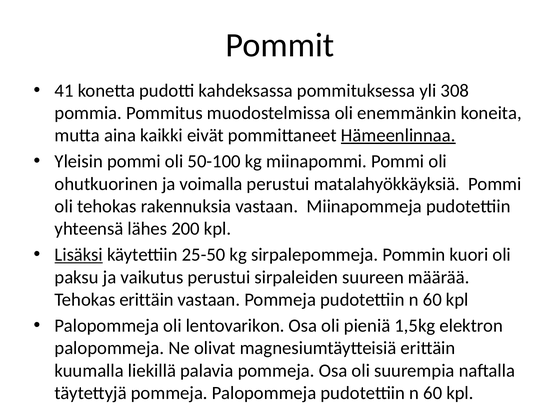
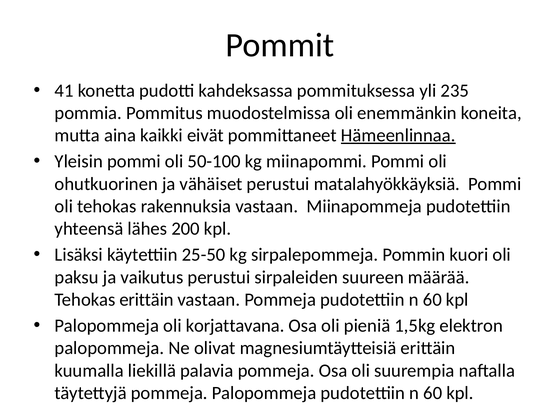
308: 308 -> 235 (455, 91)
voimalla: voimalla -> vähäiset (211, 184)
Lisäksi underline: present -> none (79, 255)
lentovarikon: lentovarikon -> korjattavana (235, 326)
